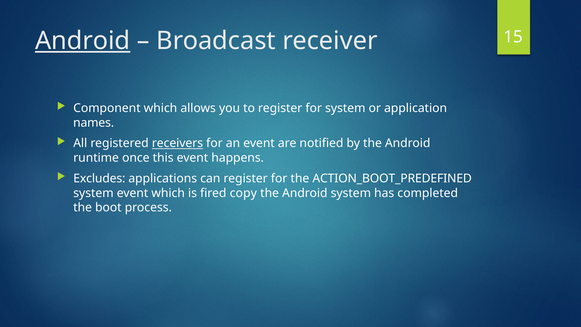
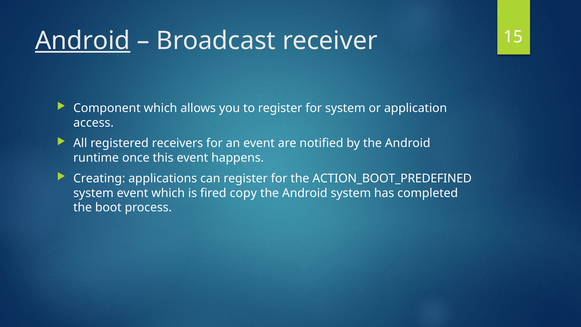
names: names -> access (94, 123)
receivers underline: present -> none (177, 143)
Excludes: Excludes -> Creating (99, 178)
